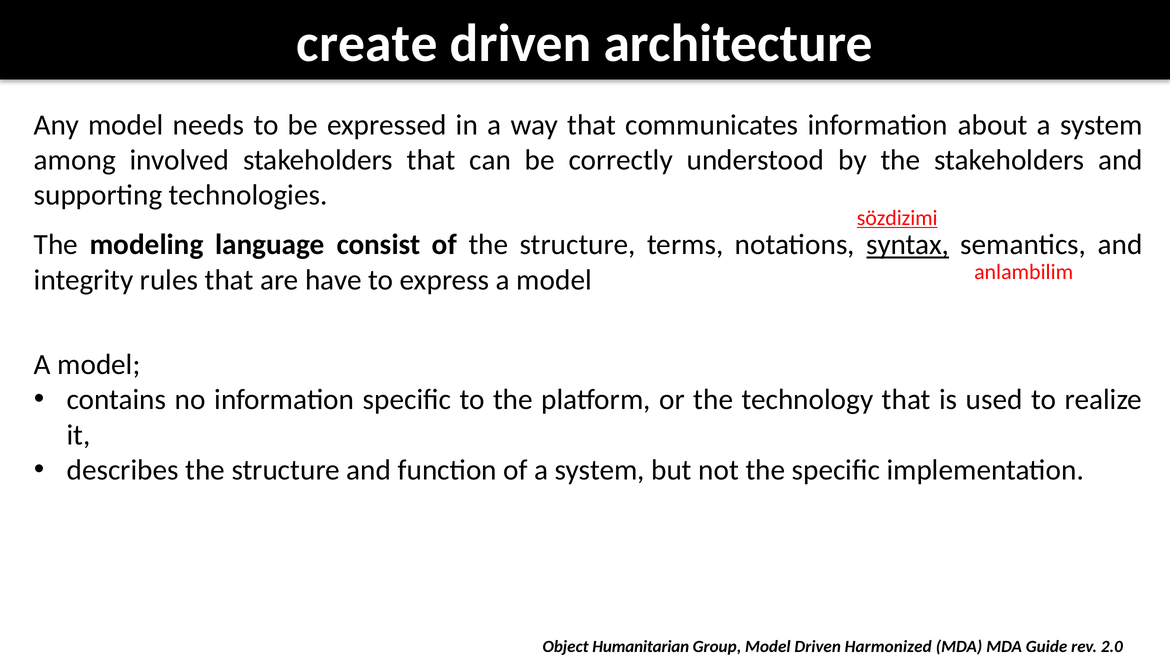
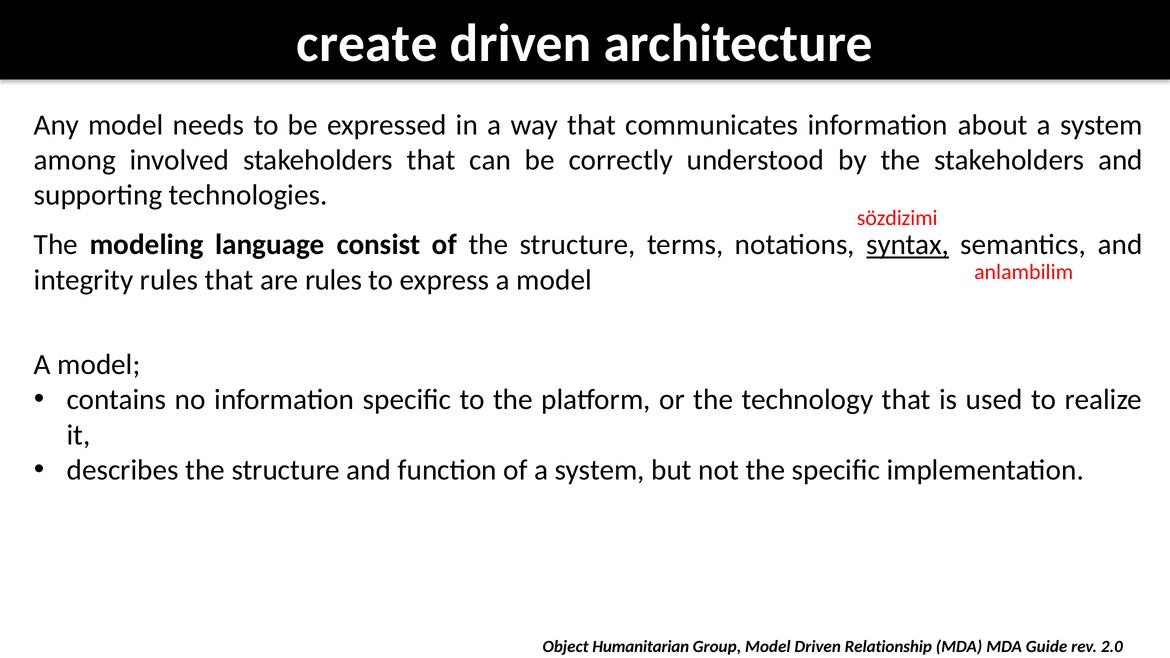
sözdizimi underline: present -> none (897, 218)
are have: have -> rules (334, 280)
Harmonized: Harmonized -> Relationship (888, 647)
